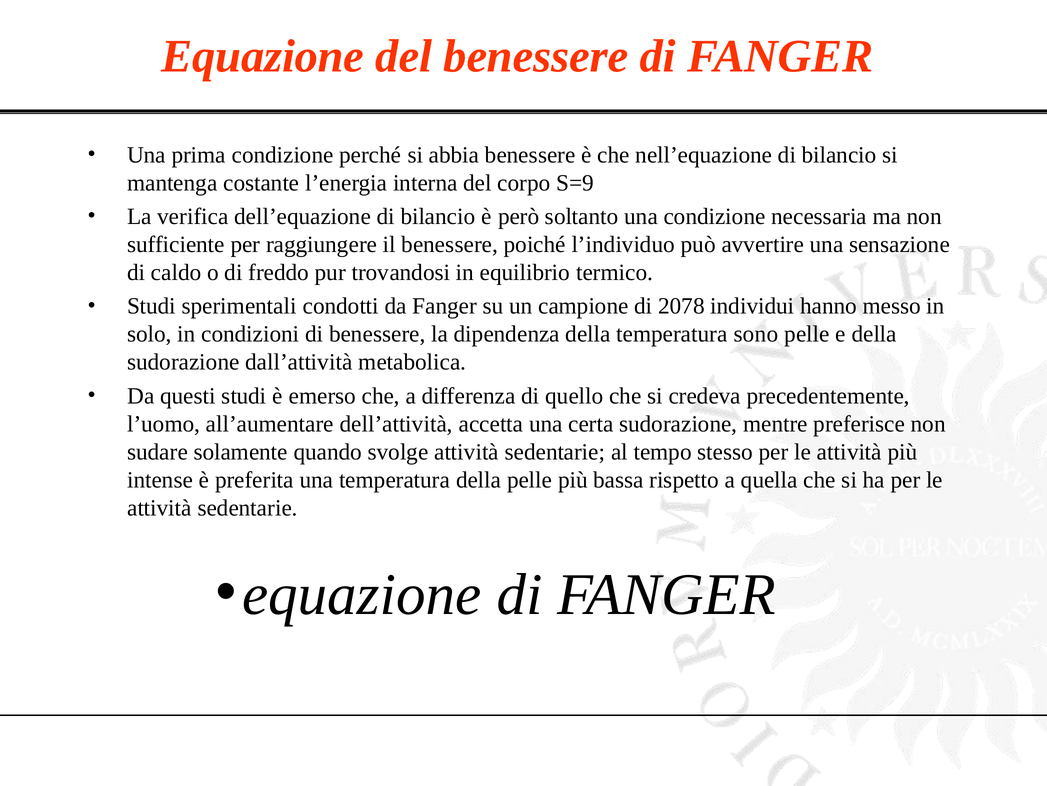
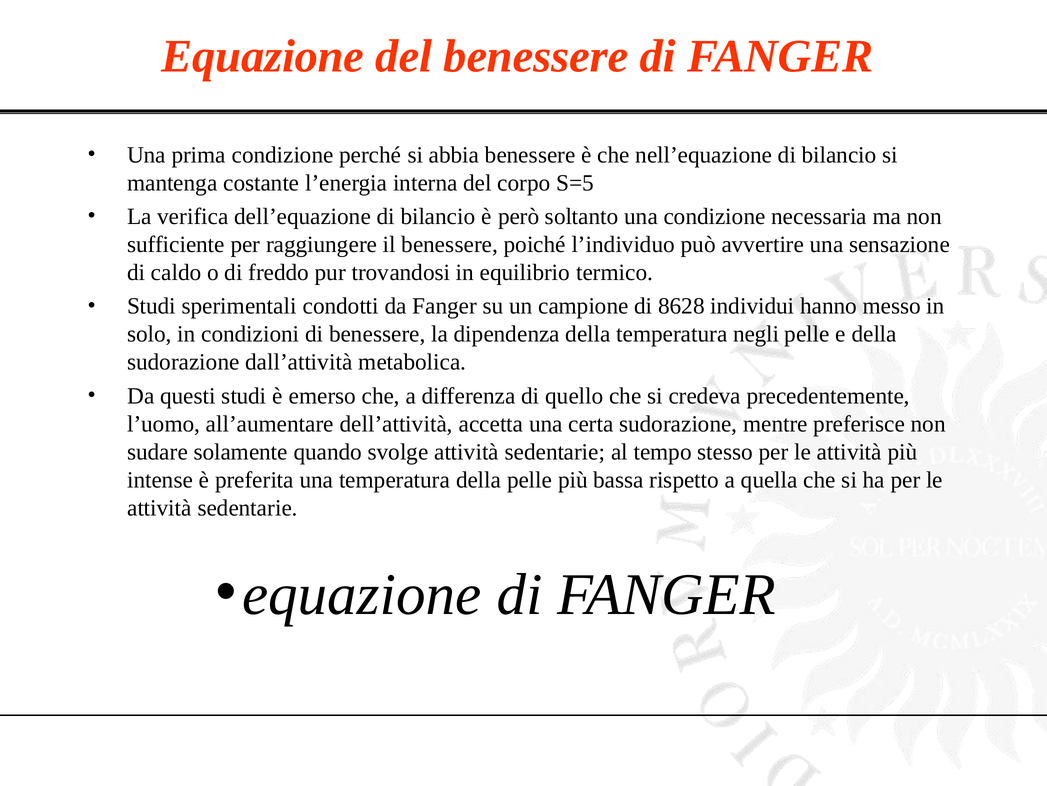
S=9: S=9 -> S=5 (575, 183)
2078: 2078 -> 8628 (681, 306)
sono: sono -> negli (756, 334)
